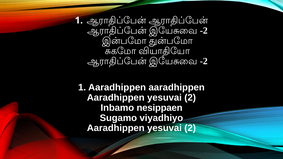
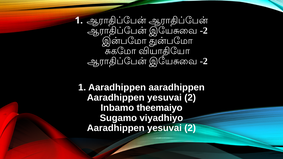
nesippaen: nesippaen -> theemaiyo (160, 108)
